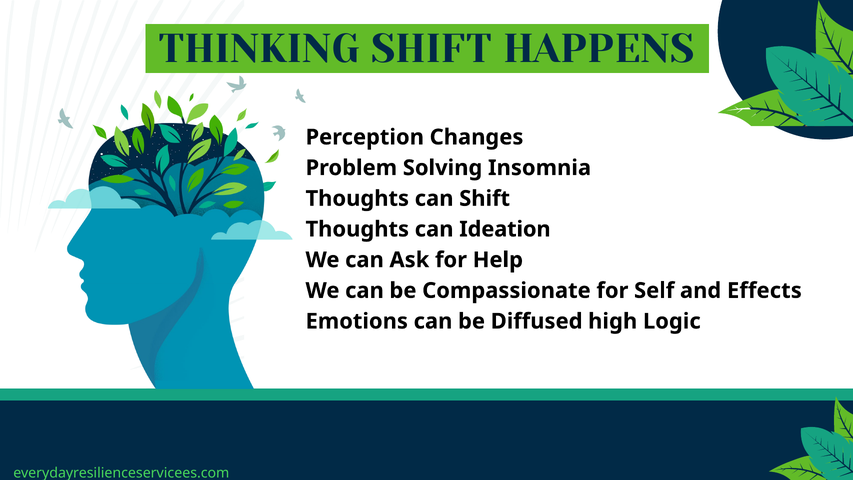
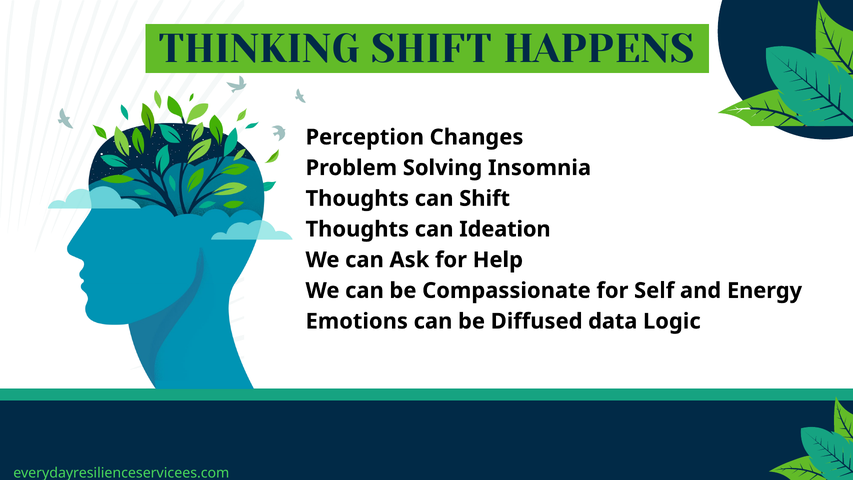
Effects: Effects -> Energy (764, 291)
high: high -> data (613, 321)
